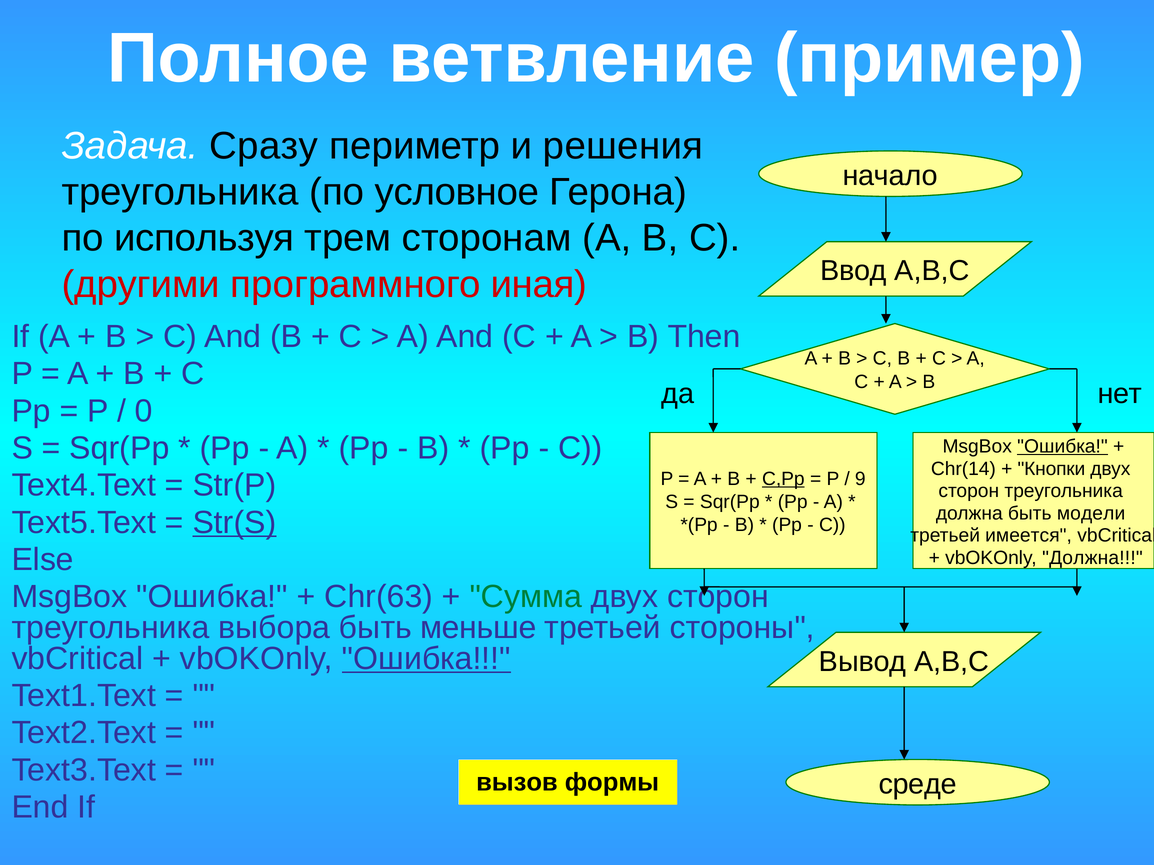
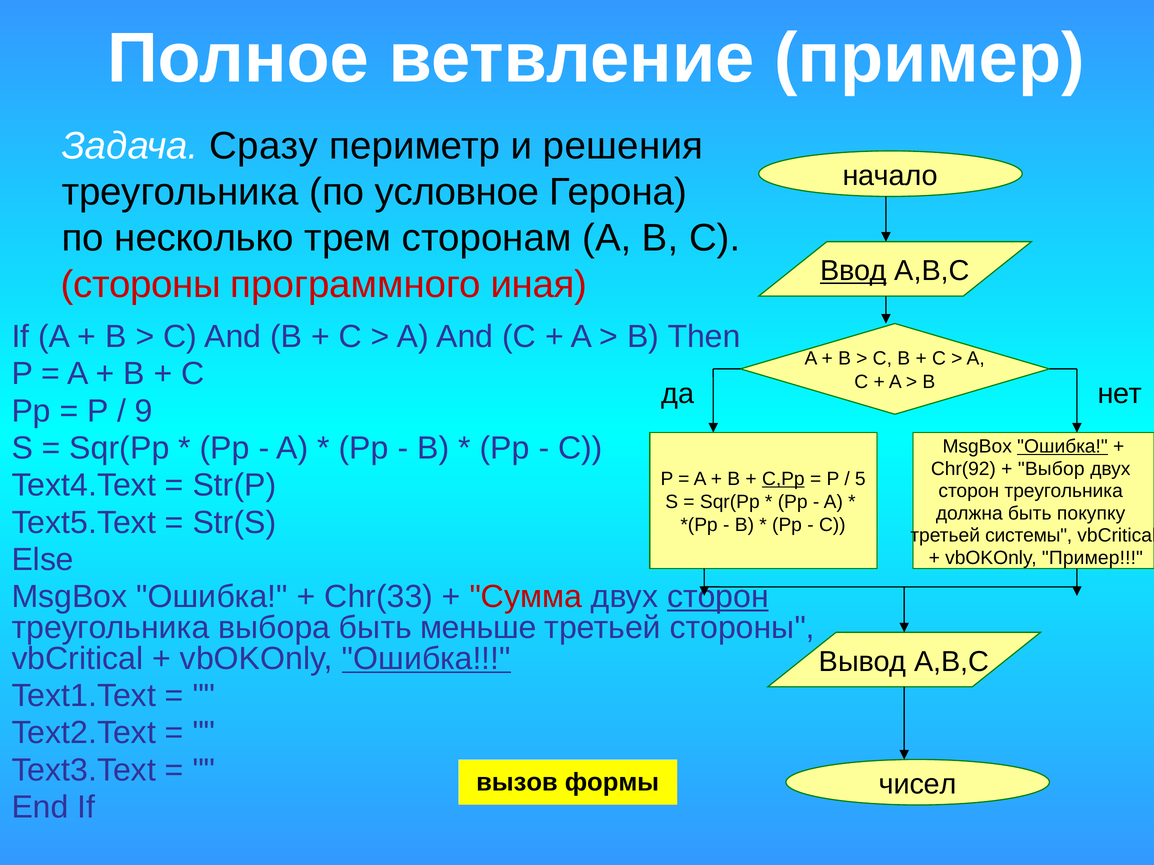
используя: используя -> несколько (204, 238)
Ввод underline: none -> present (853, 271)
другими: другими -> стороны (141, 284)
0: 0 -> 9 (144, 411)
Chr(14: Chr(14 -> Chr(92 (963, 469)
Кнопки: Кнопки -> Выбор (1051, 469)
9: 9 -> 5 (860, 479)
модели: модели -> покупку (1091, 514)
Str(S underline: present -> none (234, 523)
имеется: имеется -> системы (1029, 536)
vbOKOnly Должна: Должна -> Пример (1092, 558)
Chr(63: Chr(63 -> Chr(33 (379, 597)
Сумма colour: green -> red (526, 597)
сторон underline: none -> present (718, 597)
среде: среде -> чисел (918, 785)
